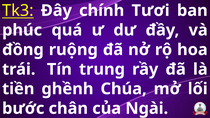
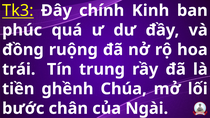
Tươi: Tươi -> Kinh (151, 11)
